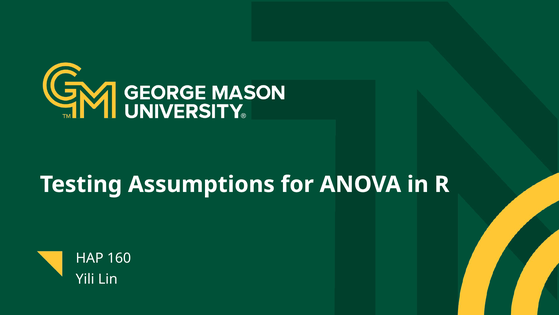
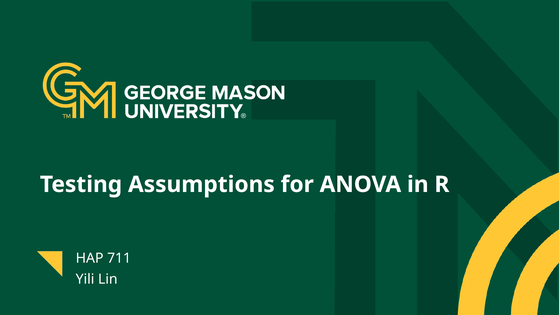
160: 160 -> 711 (119, 258)
